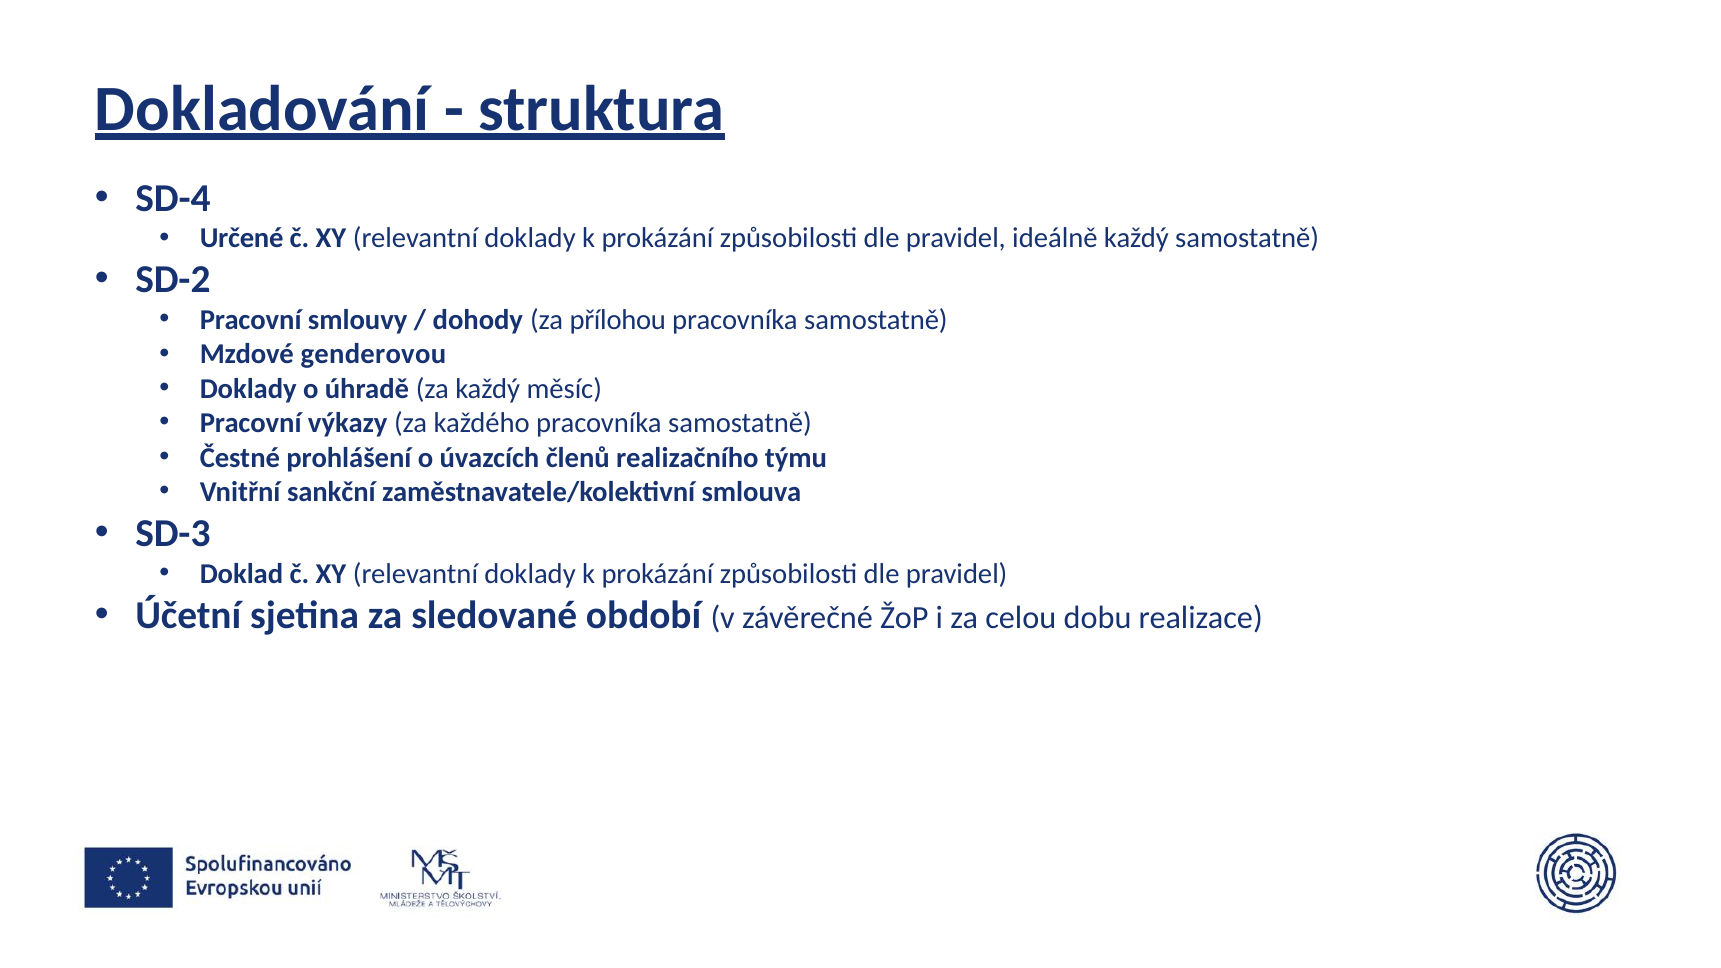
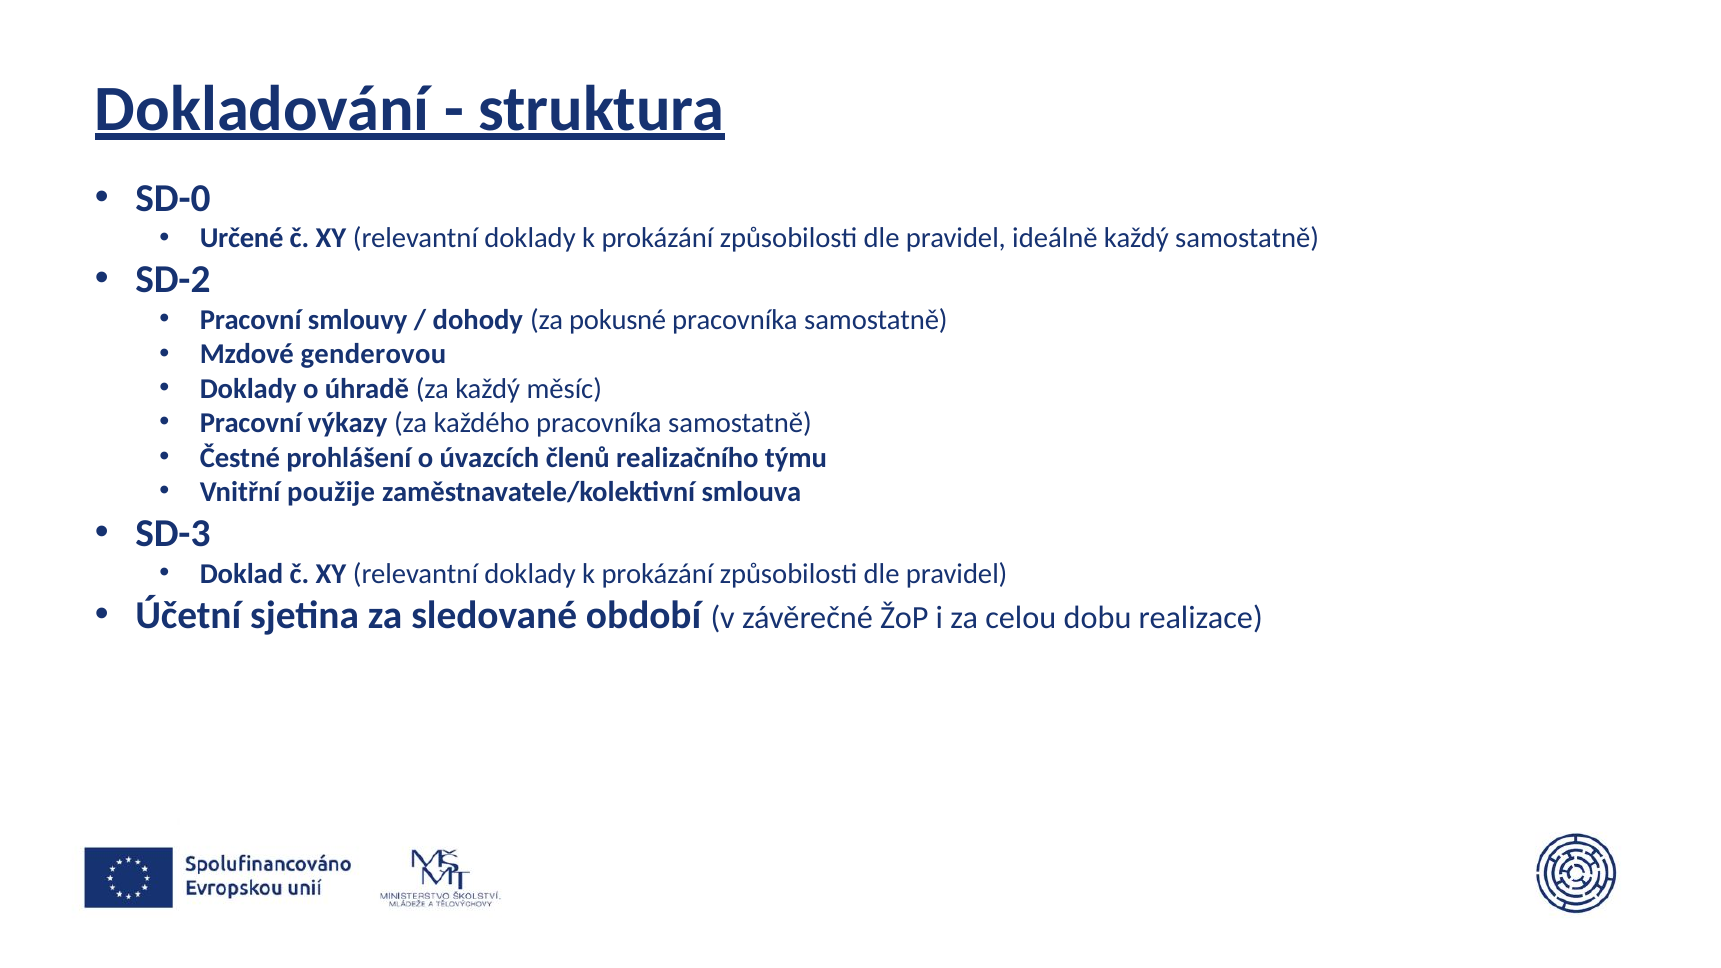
SD-4: SD-4 -> SD-0 (173, 198)
přílohou: přílohou -> pokusné (618, 320)
sankční: sankční -> použije (331, 492)
